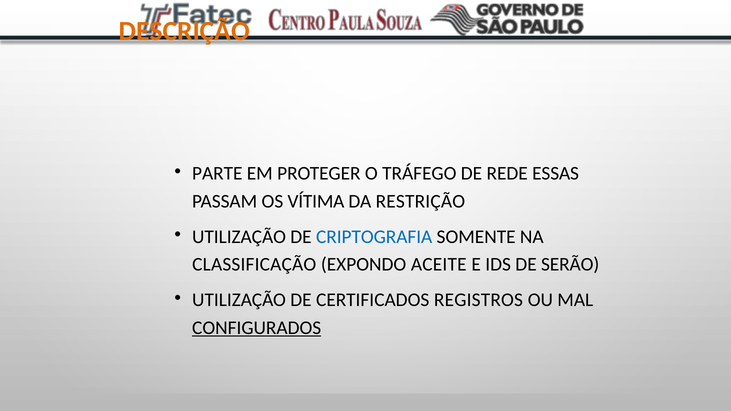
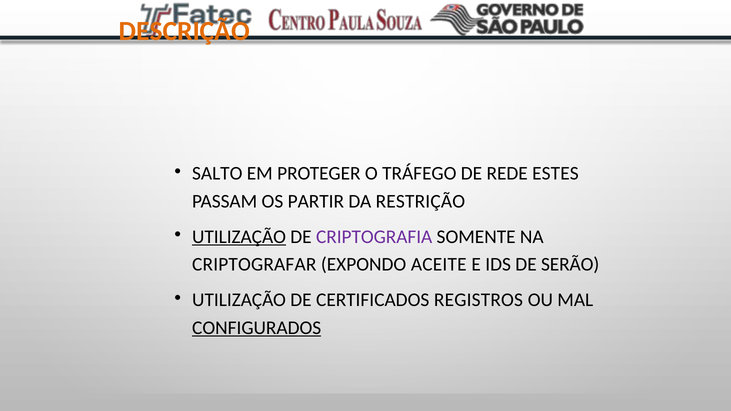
PARTE: PARTE -> SALTO (217, 173)
ESSAS: ESSAS -> ESTES (555, 173)
VÍTIMA: VÍTIMA -> PARTIR (316, 201)
UTILIZAÇÃO underline: none -> present (239, 237)
CRIPTOGRAFIA colour: blue -> purple (374, 237)
CLASSIFICAÇÃO: CLASSIFICAÇÃO -> CRIPTOGRAFAR (254, 265)
